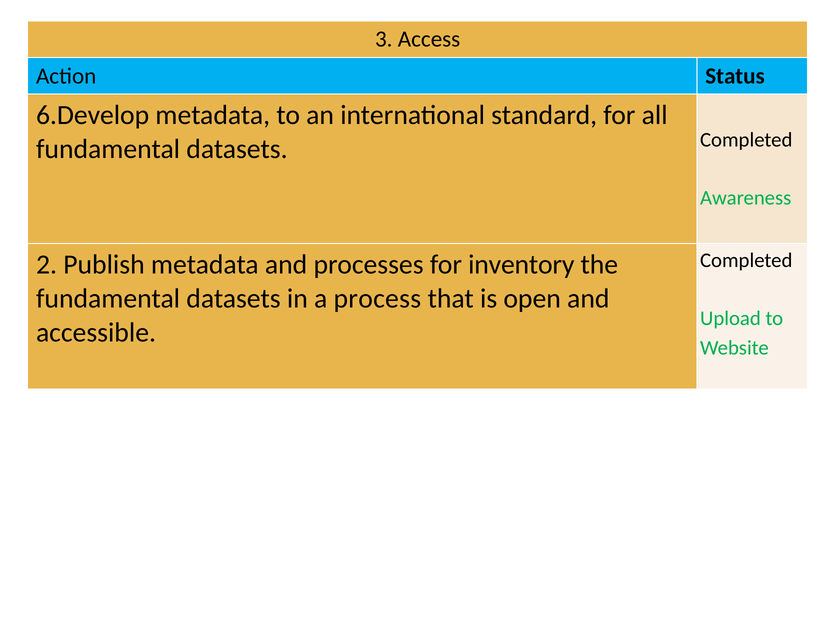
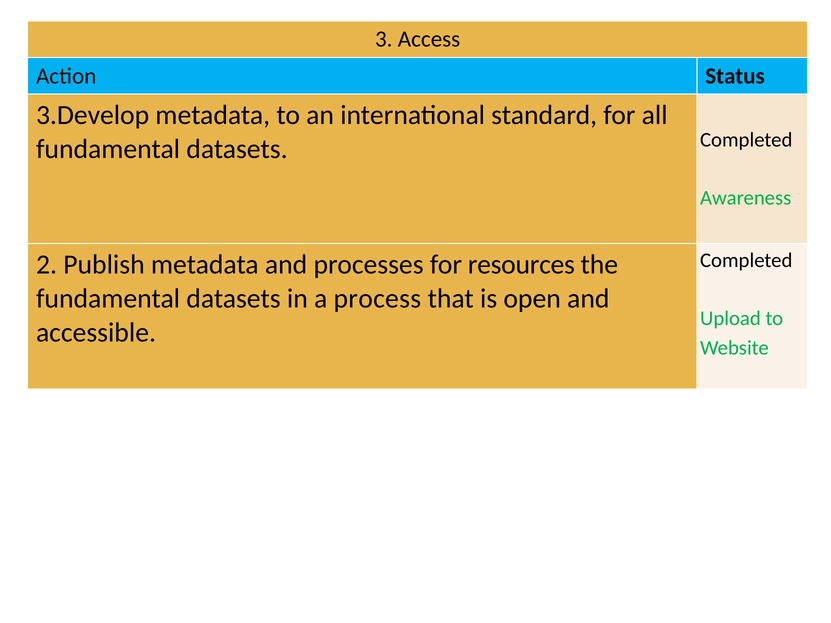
6.Develop: 6.Develop -> 3.Develop (93, 115)
inventory: inventory -> resources (521, 265)
